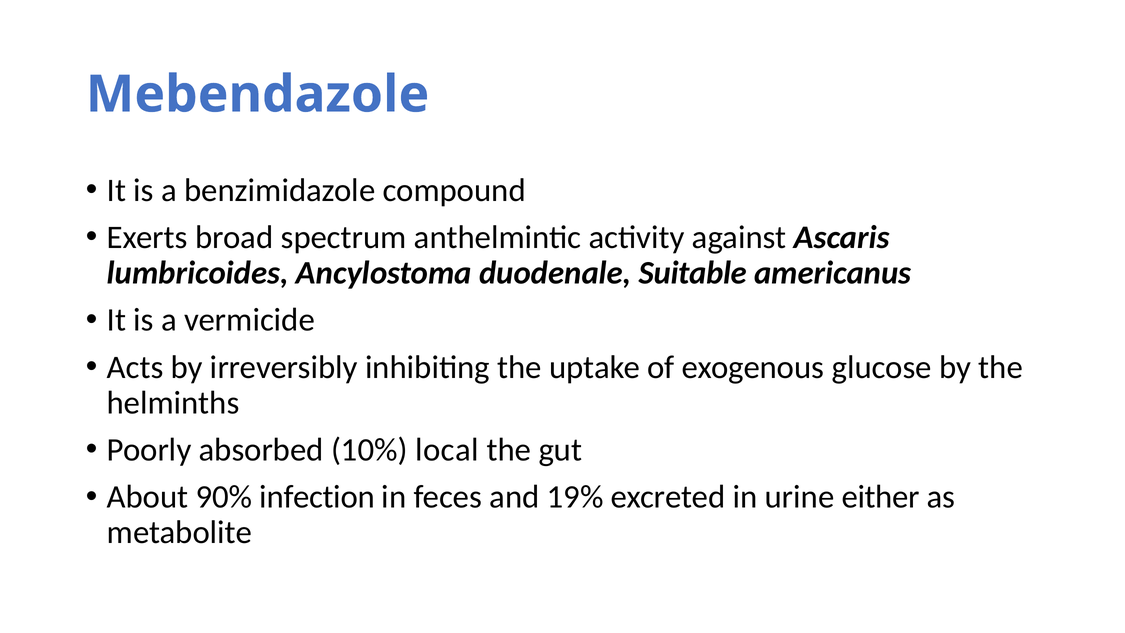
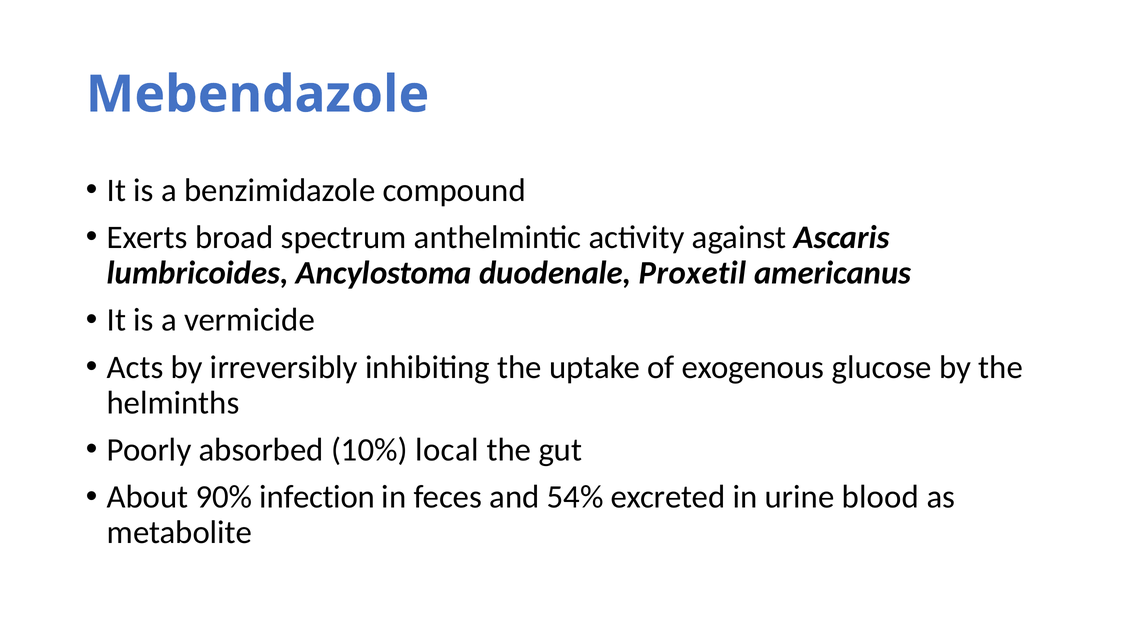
Suitable: Suitable -> Proxetil (693, 273)
19%: 19% -> 54% (575, 497)
either: either -> blood (880, 497)
